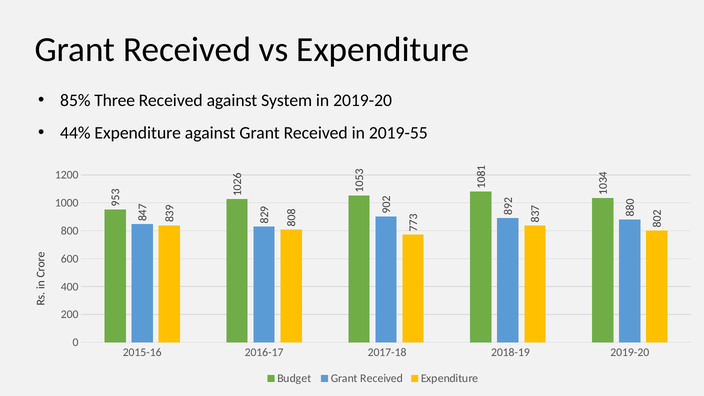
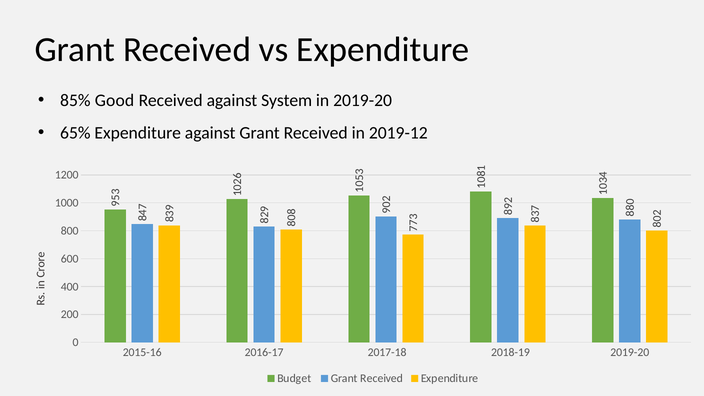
Three: Three -> Good (115, 100)
44%: 44% -> 65% (75, 133)
2019-55: 2019-55 -> 2019-12 (398, 133)
